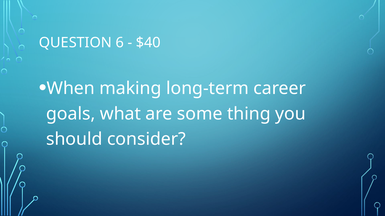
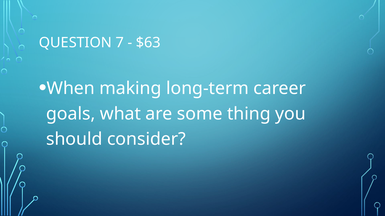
6: 6 -> 7 (120, 43)
$40: $40 -> $63 (148, 43)
